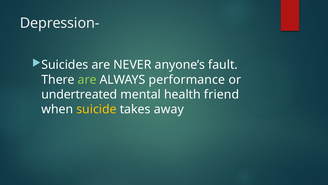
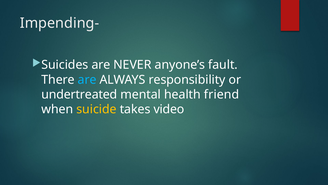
Depression-: Depression- -> Impending- (60, 23)
are colour: light green -> light blue (87, 79)
performance: performance -> responsibility (187, 79)
away: away -> video (169, 109)
